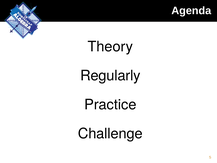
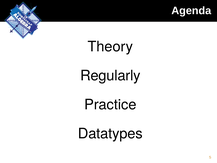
Challenge: Challenge -> Datatypes (110, 133)
